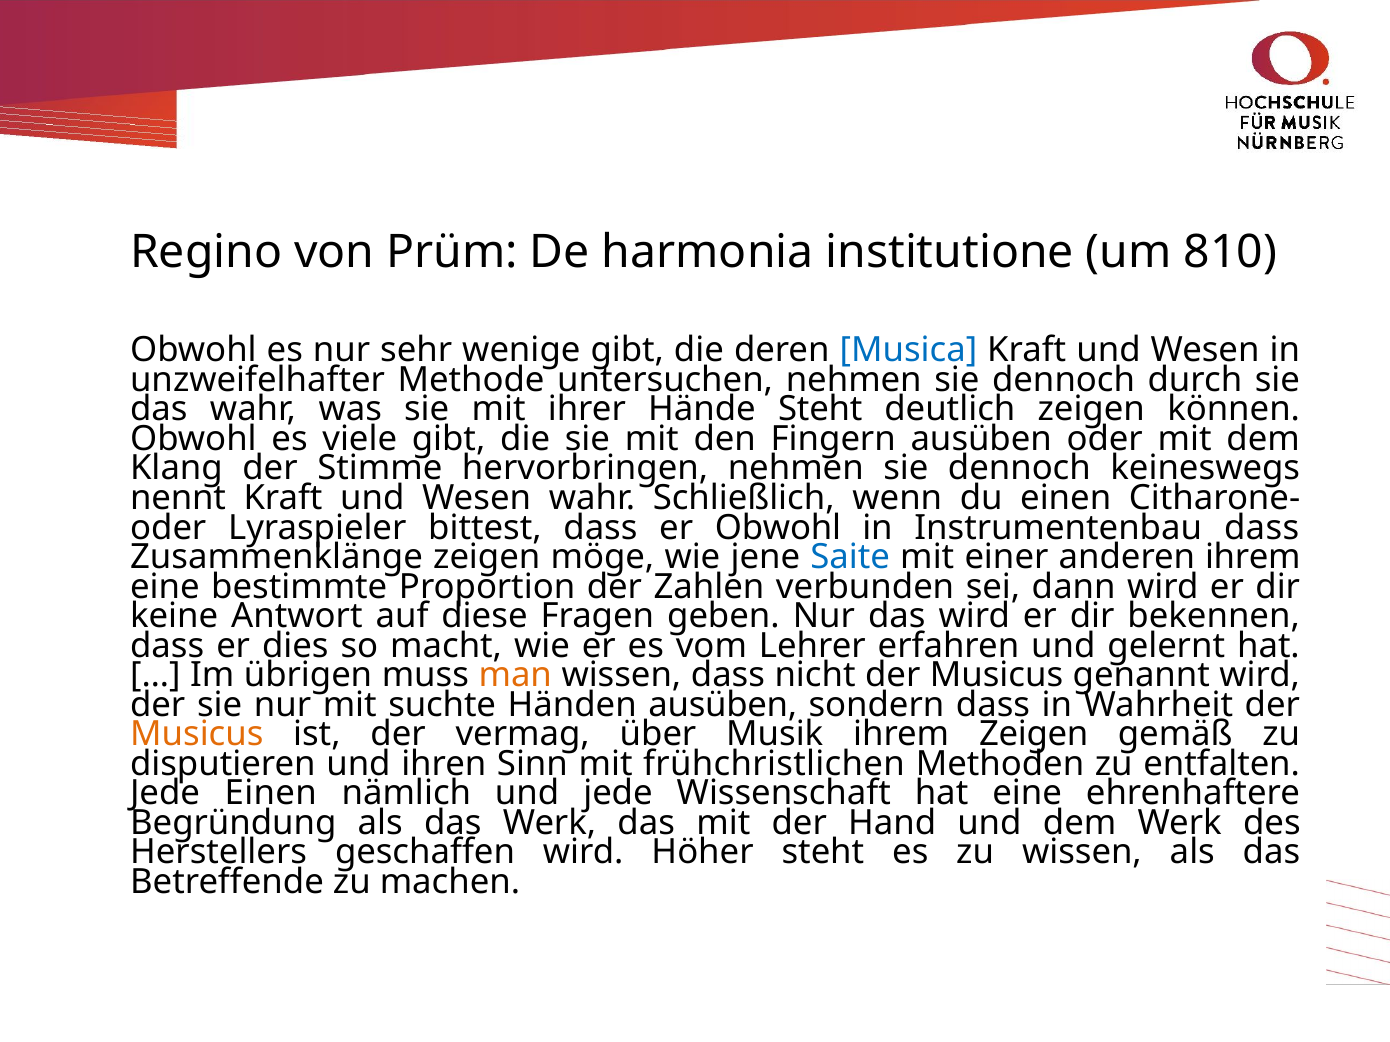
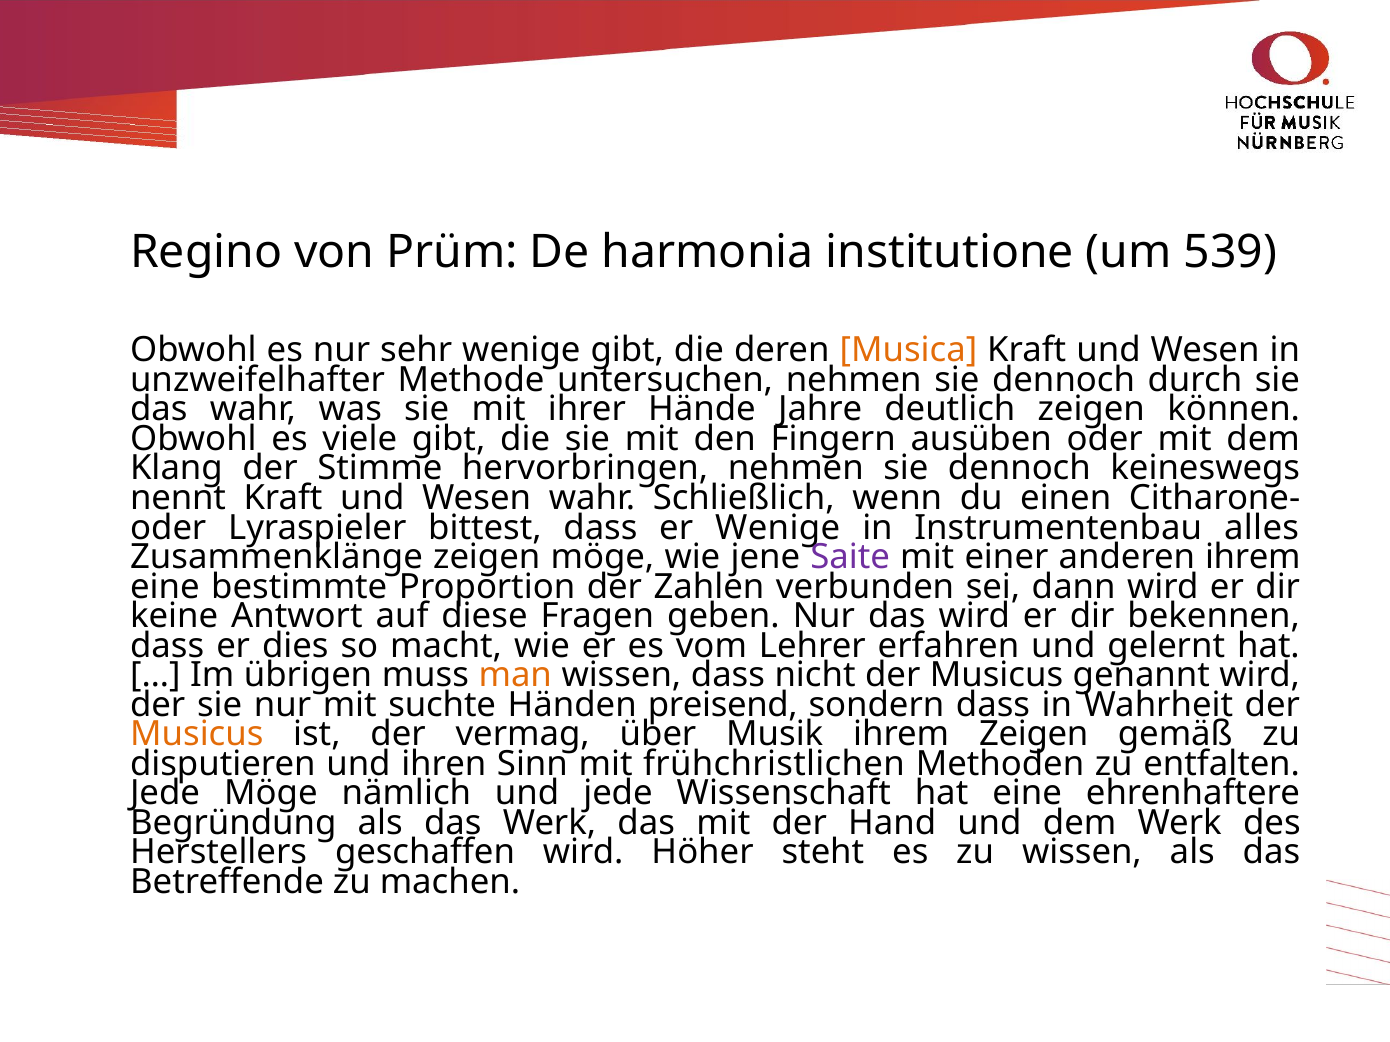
810: 810 -> 539 (1230, 252)
Musica colour: blue -> orange (908, 351)
Hände Steht: Steht -> Jahre (820, 410)
er Obwohl: Obwohl -> Wenige (778, 528)
Instrumentenbau dass: dass -> alles (1262, 528)
Saite colour: blue -> purple (850, 557)
Händen ausüben: ausüben -> preisend (723, 705)
Jede Einen: Einen -> Möge (271, 794)
